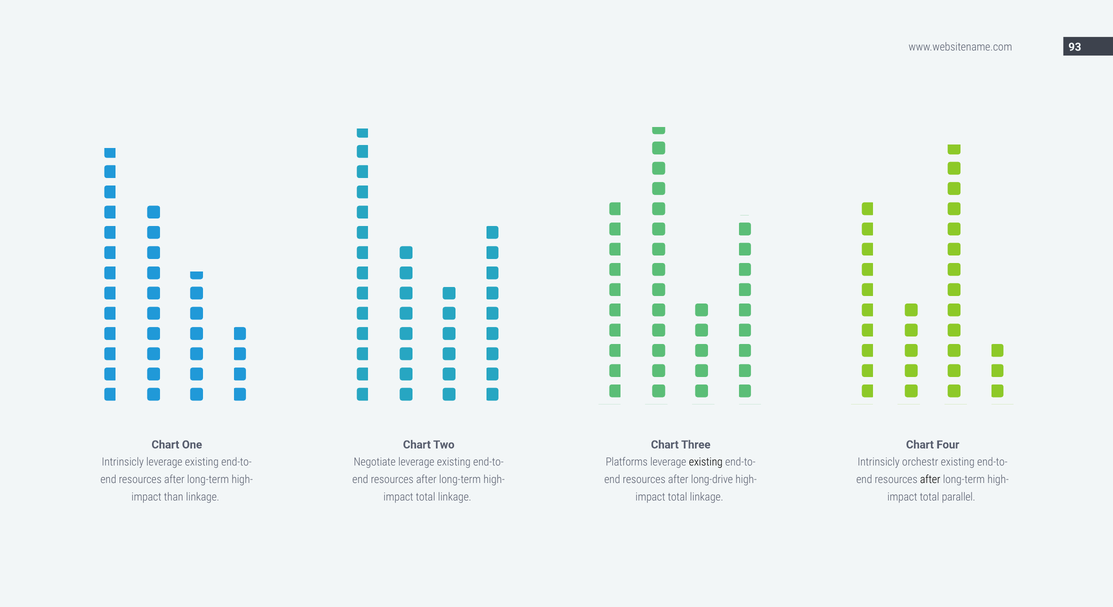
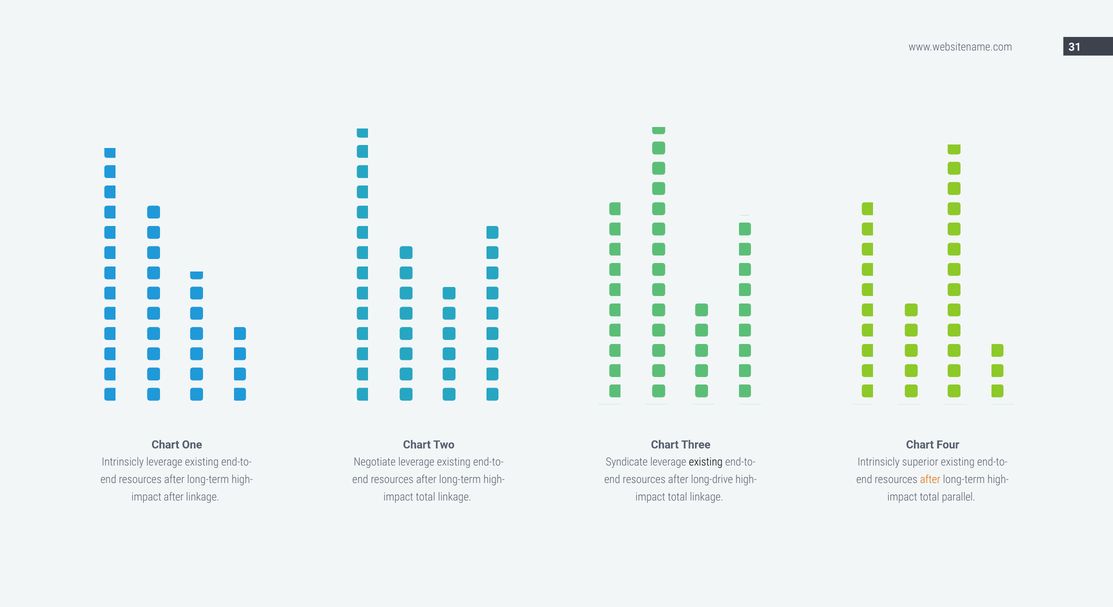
93: 93 -> 31 (1075, 47)
Platforms: Platforms -> Syndicate (627, 462)
orchestr: orchestr -> superior (920, 462)
after colour: black -> orange (930, 480)
than: than -> after (174, 497)
